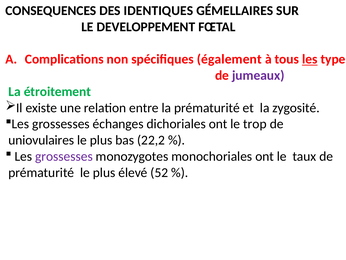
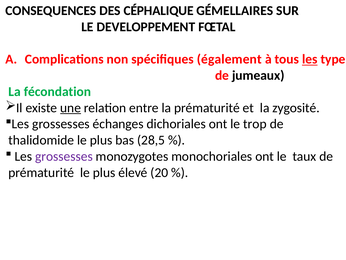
IDENTIQUES: IDENTIQUES -> CÉPHALIQUE (159, 11)
jumeaux colour: purple -> black (258, 75)
étroitement: étroitement -> fécondation (57, 91)
une underline: none -> present (71, 108)
uniovulaires: uniovulaires -> thalidomide (41, 140)
22,2: 22,2 -> 28,5 (151, 140)
52: 52 -> 20 (159, 172)
